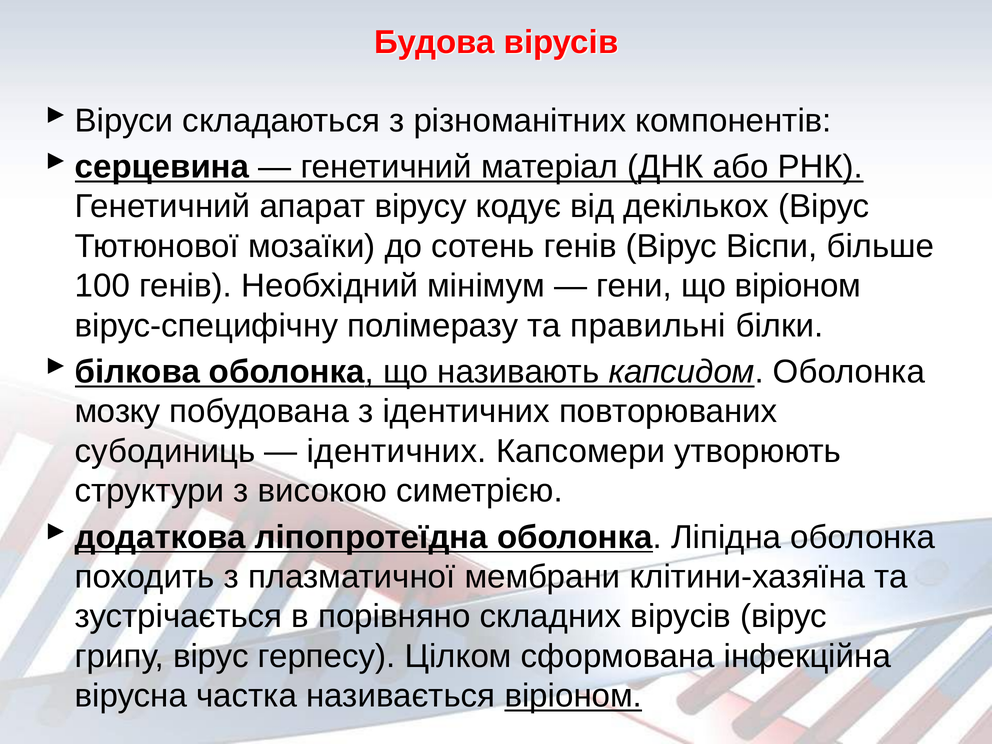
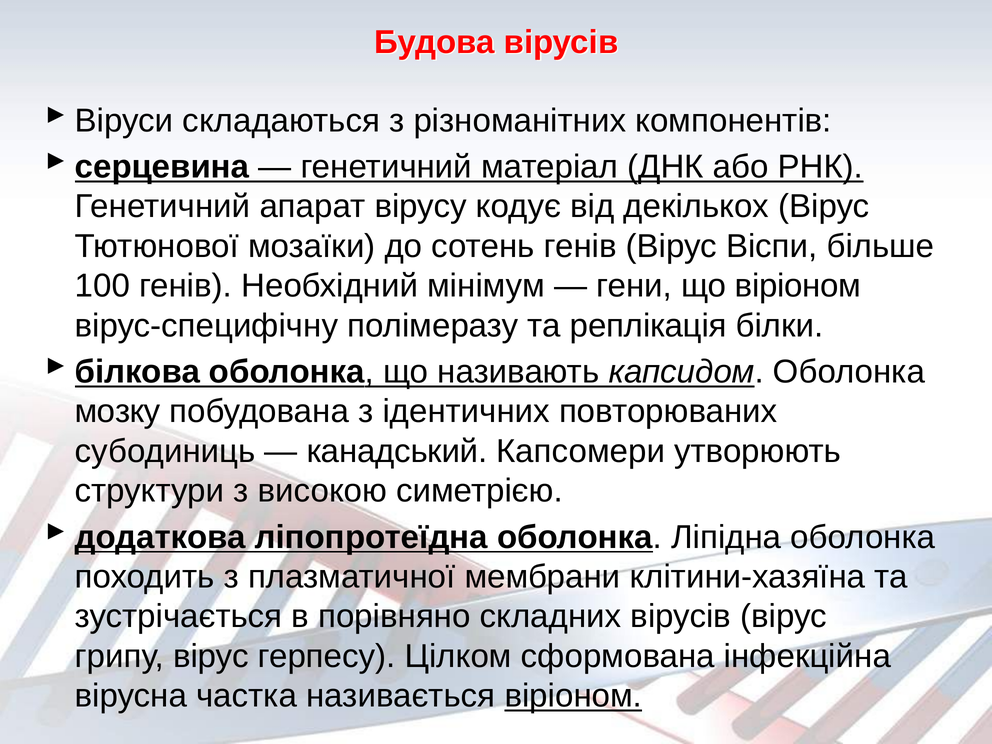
правильні: правильні -> реплікація (648, 326)
ідентичних: ідентичних -> канадський (397, 451)
